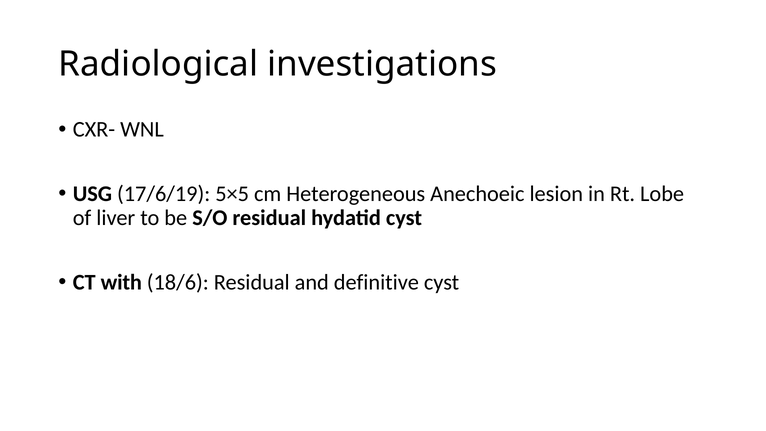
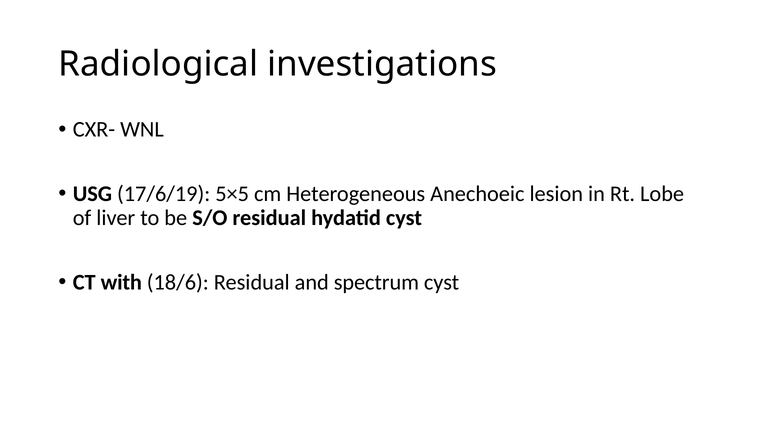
definitive: definitive -> spectrum (376, 282)
